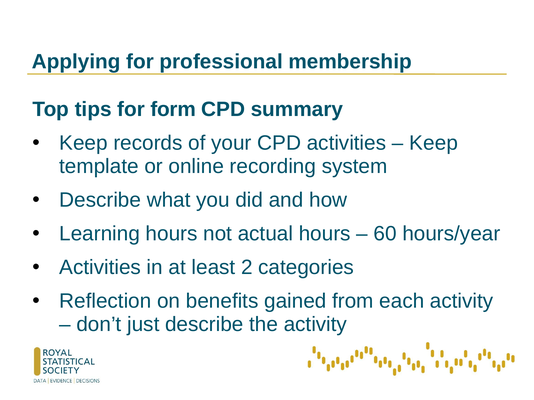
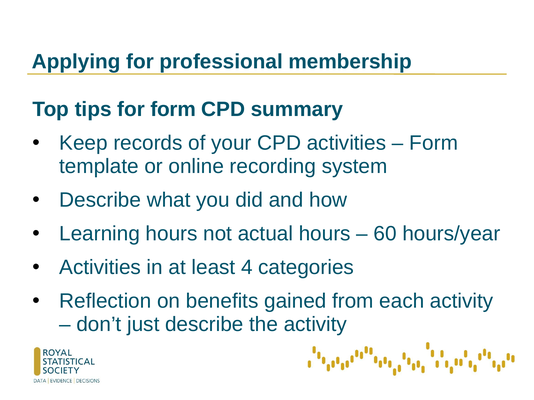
Keep: Keep -> Form (434, 143)
2: 2 -> 4 (247, 268)
